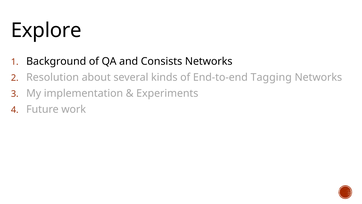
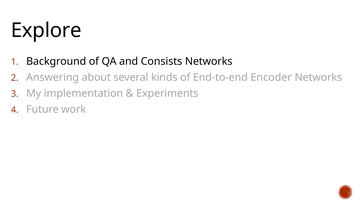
Resolution: Resolution -> Answering (53, 77)
Tagging: Tagging -> Encoder (271, 77)
